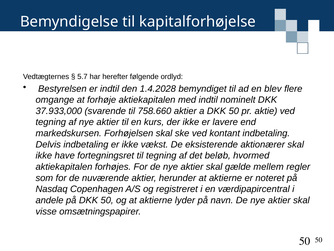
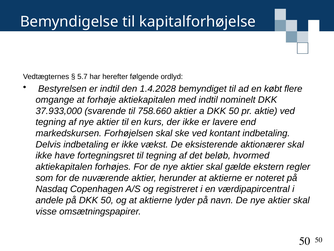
blev: blev -> købt (273, 89)
mellem: mellem -> ekstern (269, 166)
